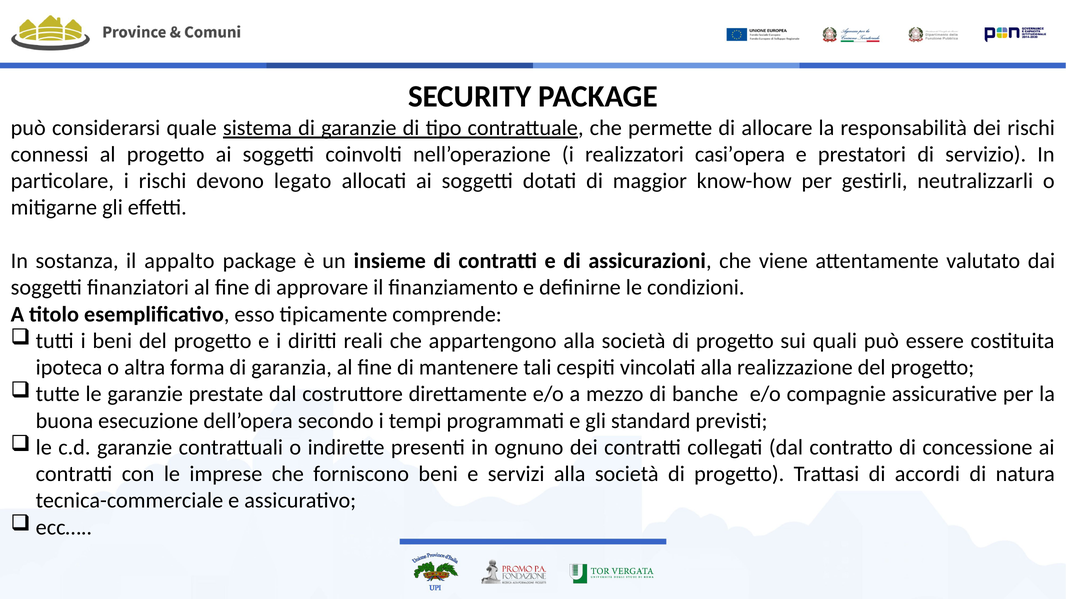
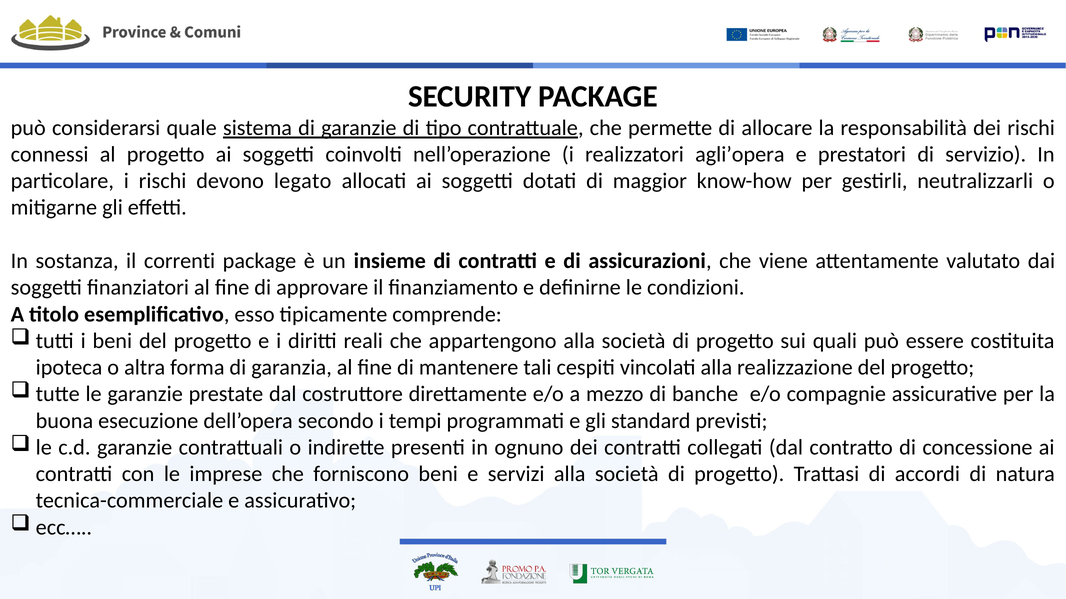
casi’opera: casi’opera -> agli’opera (740, 155)
appalto: appalto -> correnti (180, 261)
